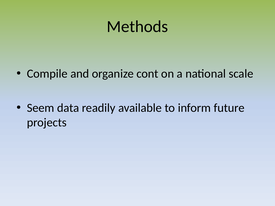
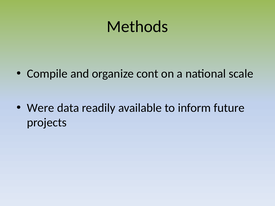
Seem: Seem -> Were (41, 108)
